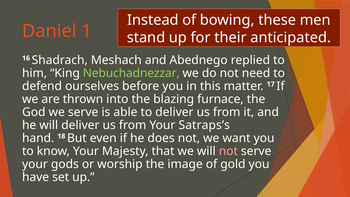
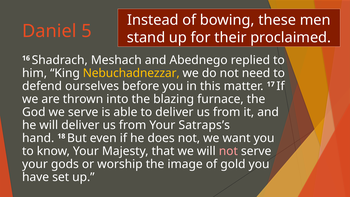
1: 1 -> 5 (86, 31)
anticipated: anticipated -> proclaimed (291, 38)
Nebuchadnezzar colour: light green -> yellow (131, 73)
